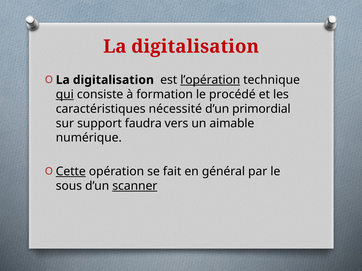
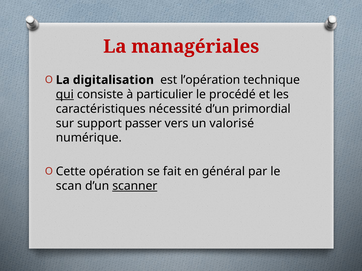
digitalisation: digitalisation -> managériales (195, 47)
l’opération underline: present -> none (210, 80)
formation: formation -> particulier (165, 95)
faudra: faudra -> passer (143, 124)
aimable: aimable -> valorisé (232, 124)
Cette underline: present -> none (71, 172)
sous: sous -> scan (69, 186)
